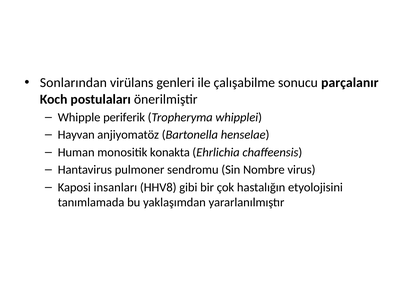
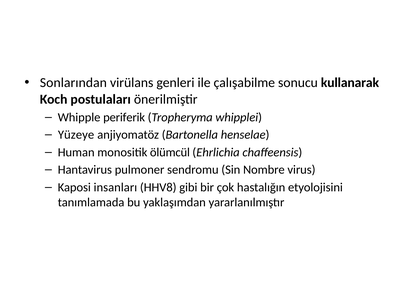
parçalanır: parçalanır -> kullanarak (350, 83)
Hayvan: Hayvan -> Yüzeye (76, 135)
konakta: konakta -> ölümcül (170, 152)
